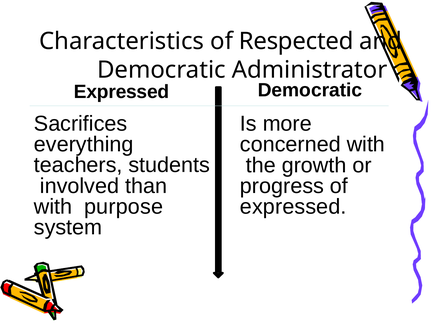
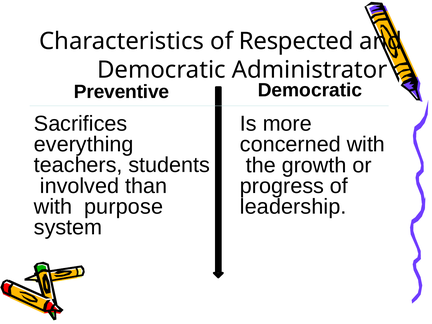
Expressed: Expressed -> Preventive (122, 92)
expressed: expressed -> leadership (293, 207)
